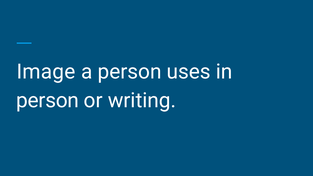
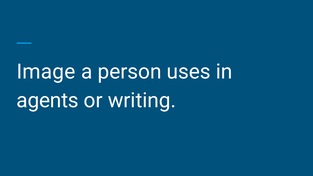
person: person -> agents (48, 101)
